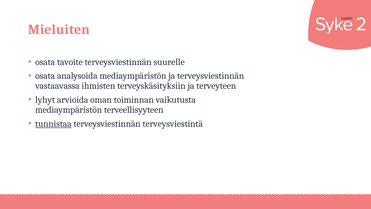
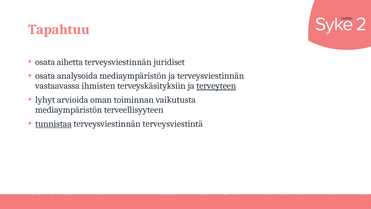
Mieluiten: Mieluiten -> Tapahtuu (59, 30)
tavoite: tavoite -> aihetta (70, 62)
suurelle: suurelle -> juridiset (169, 62)
terveyteen underline: none -> present (216, 86)
